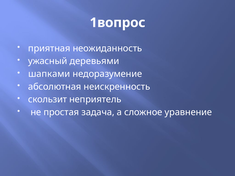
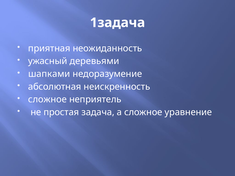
1вопрос: 1вопрос -> 1задача (117, 23)
скользит: скользит -> сложное (47, 100)
